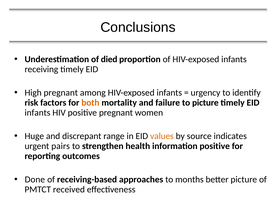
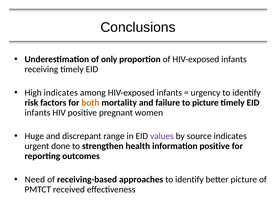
died: died -> only (109, 59)
High pregnant: pregnant -> indicates (61, 93)
values colour: orange -> purple (162, 136)
pairs: pairs -> done (61, 146)
Done: Done -> Need (35, 180)
approaches to months: months -> identify (189, 180)
